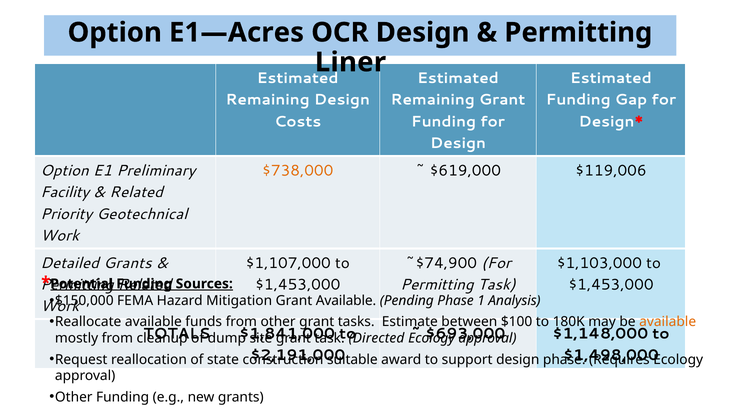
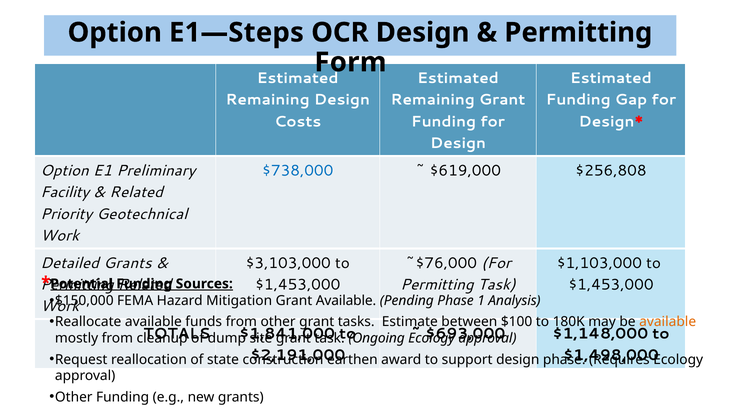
E1—Acres: E1—Acres -> E1—Steps (236, 33)
Liner: Liner -> Form (350, 62)
$738,000 colour: orange -> blue (298, 171)
$119,006: $119,006 -> $256,808 (611, 171)
$1,107,000: $1,107,000 -> $3,103,000 (288, 263)
~$74,900: ~$74,900 -> ~$76,000 (441, 263)
Directed: Directed -> Ongoing (377, 339)
suitable: suitable -> earthen (352, 360)
